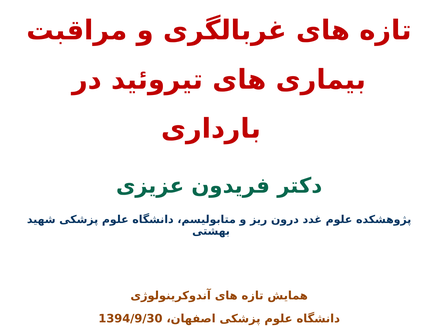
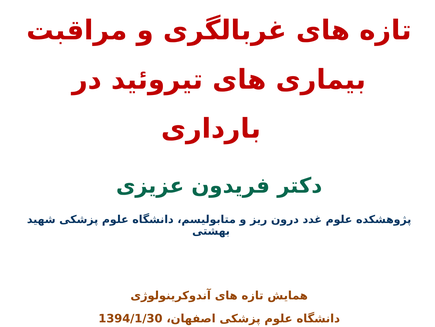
1394/9/30: 1394/9/30 -> 1394/1/30 (130, 318)
